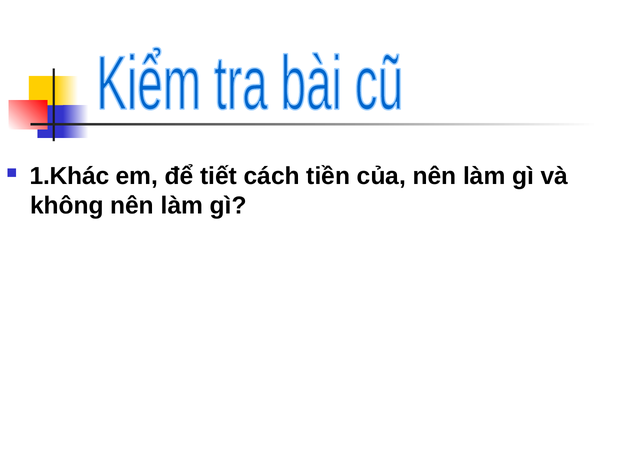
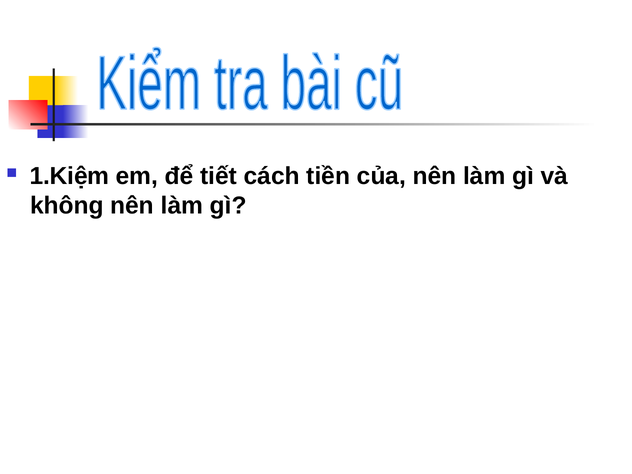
1.Khác: 1.Khác -> 1.Kiệm (70, 176)
